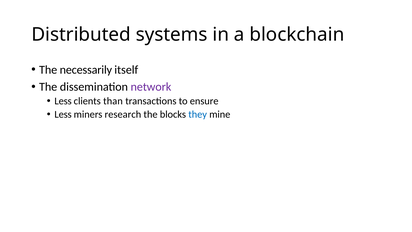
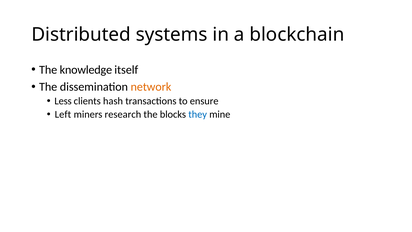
necessarily: necessarily -> knowledge (86, 70)
network colour: purple -> orange (151, 87)
than: than -> hash (113, 101)
Less: Less -> Left (63, 114)
